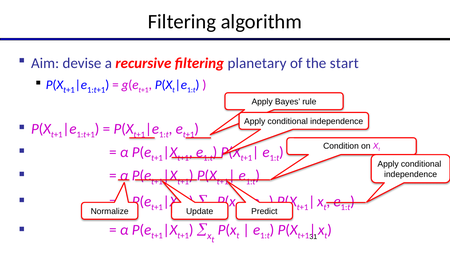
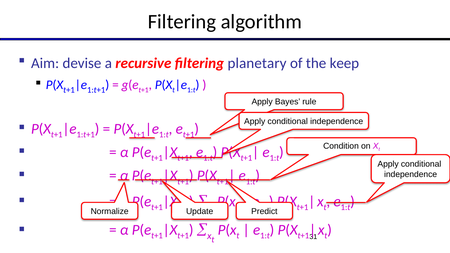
start: start -> keep (344, 63)
